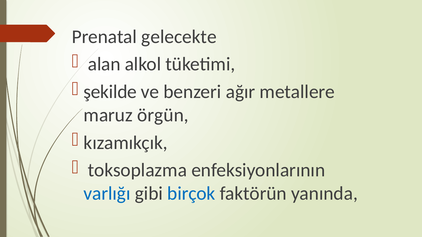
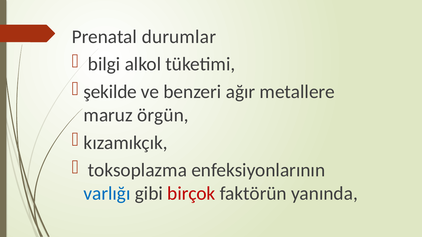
gelecekte: gelecekte -> durumlar (179, 37)
alan: alan -> bilgi (104, 64)
birçok colour: blue -> red (191, 194)
